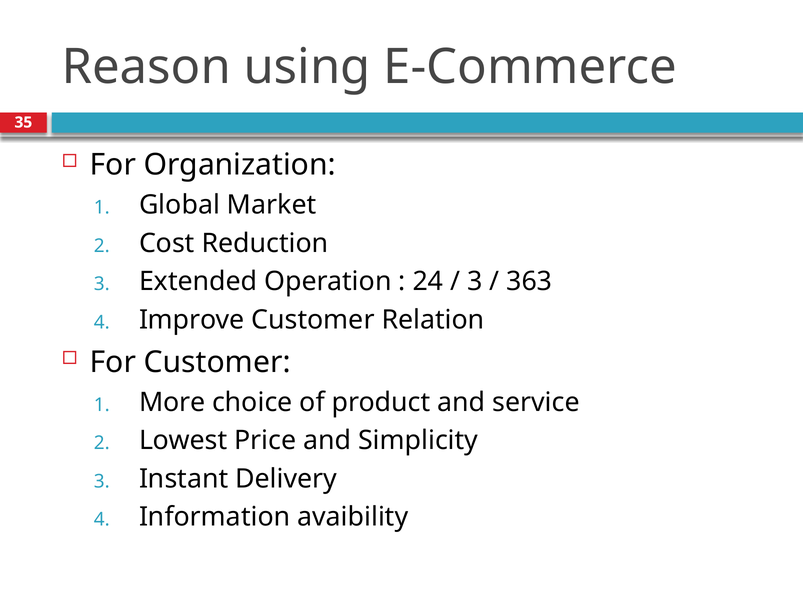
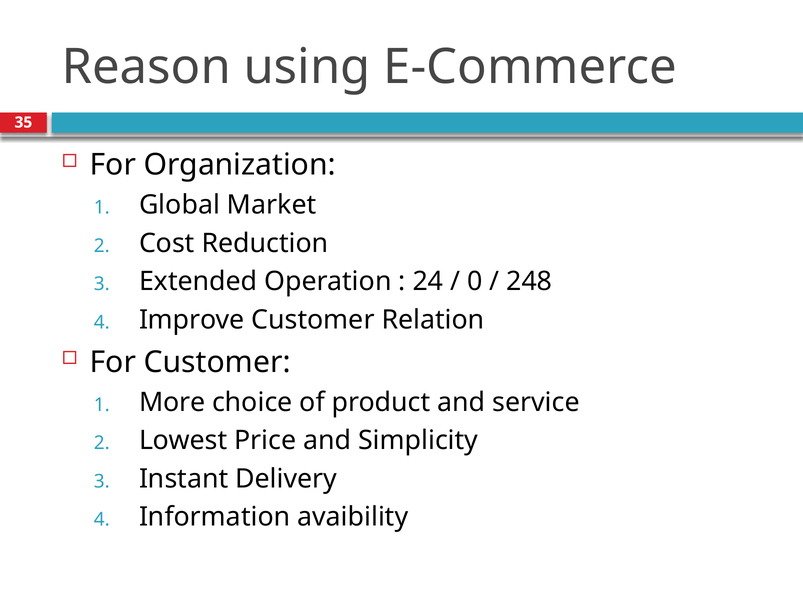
3: 3 -> 0 (475, 281)
363: 363 -> 248 (529, 281)
